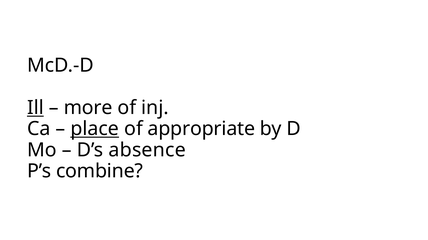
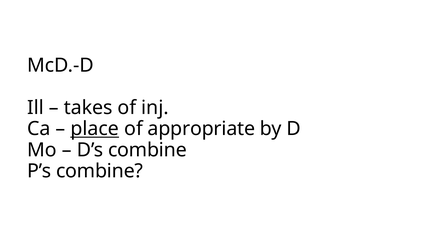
Ill underline: present -> none (35, 108)
more: more -> takes (88, 108)
D’s absence: absence -> combine (147, 150)
